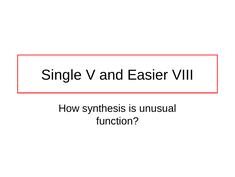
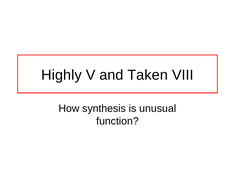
Single: Single -> Highly (61, 75)
Easier: Easier -> Taken (148, 75)
